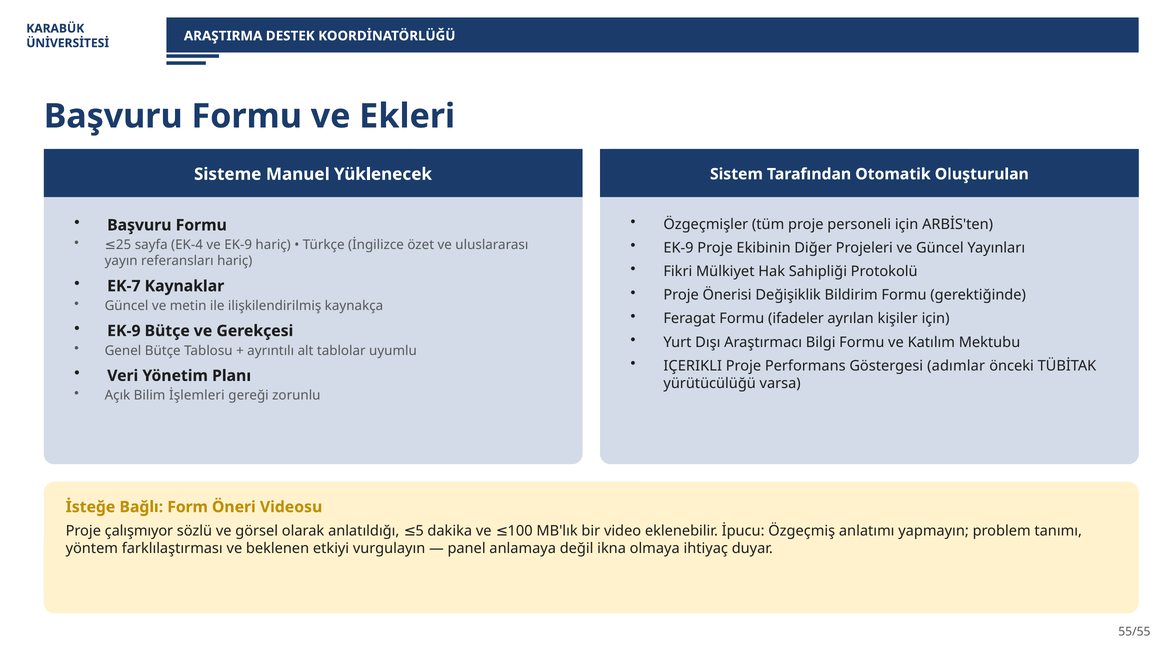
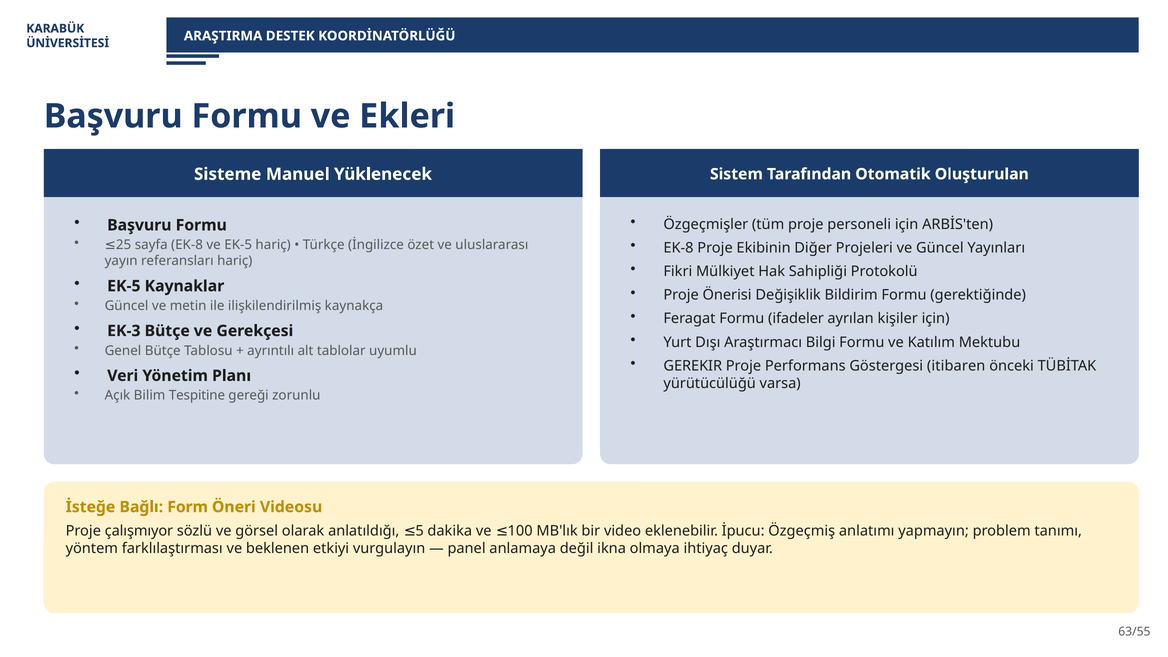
sayfa EK-4: EK-4 -> EK-8 (187, 245)
ve EK-9: EK-9 -> EK-5 (238, 245)
EK-9: EK-9 -> EK-8 (678, 248)
EK-7: EK-7 -> EK-5 (124, 286)
EK-9: EK-9 -> EK-3 (124, 331)
IÇERIKLI: IÇERIKLI -> GEREKIR (693, 366)
adımlar: adımlar -> itibaren (956, 366)
İşlemleri: İşlemleri -> Tespitine (197, 396)
55/55: 55/55 -> 63/55 (1134, 632)
